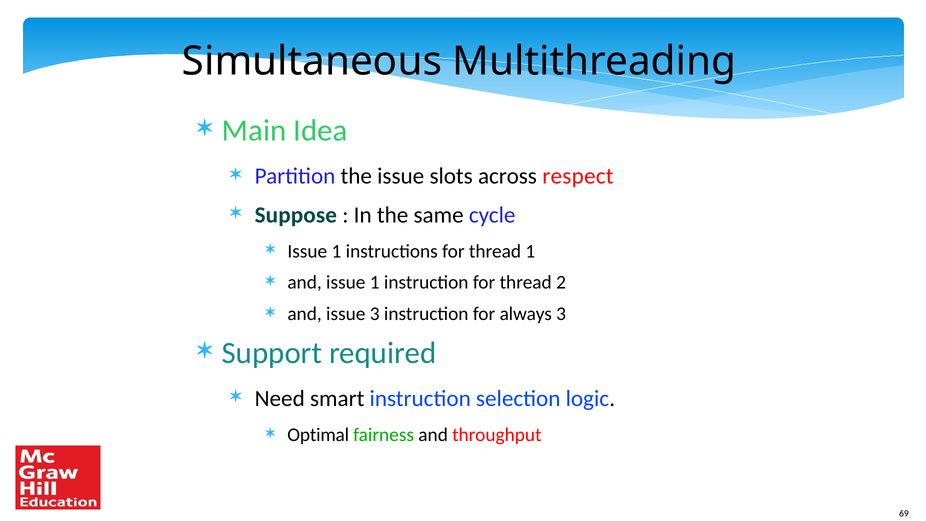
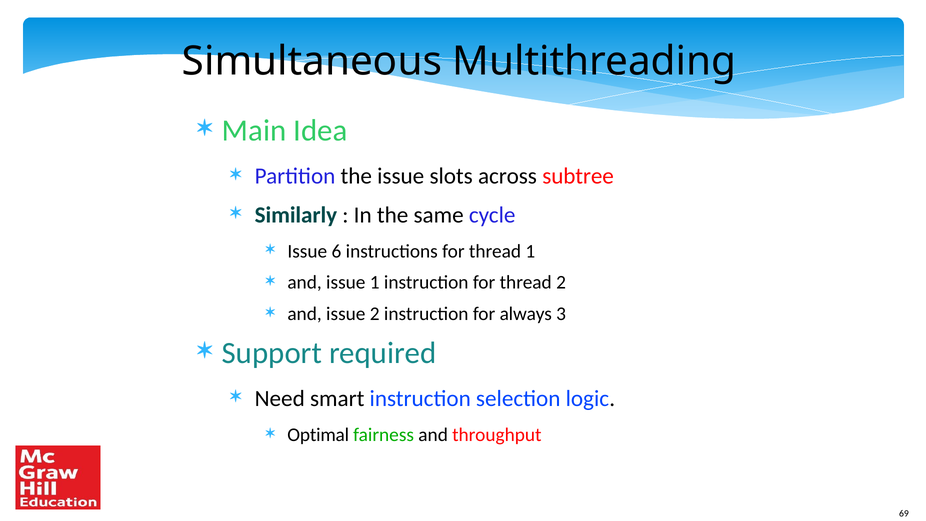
respect: respect -> subtree (578, 176)
Suppose: Suppose -> Similarly (296, 215)
1: 1 -> 6 (336, 251)
issue 3: 3 -> 2 (375, 314)
